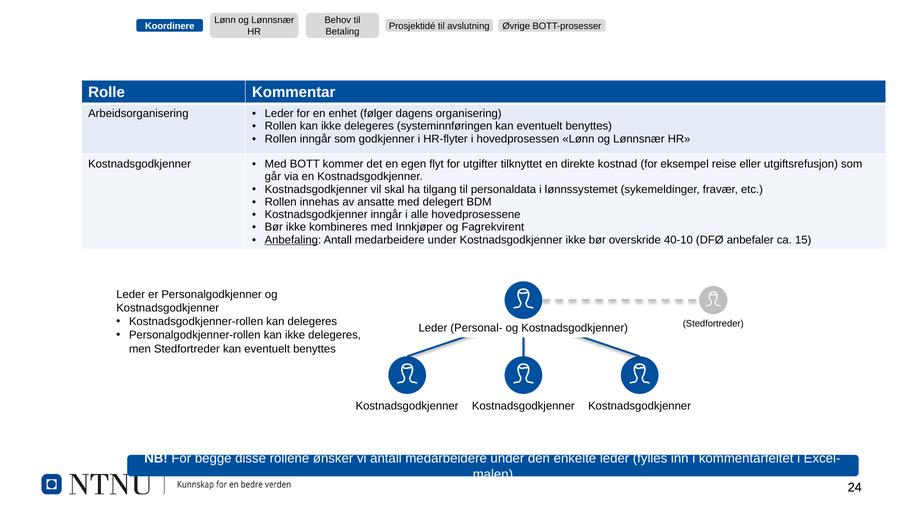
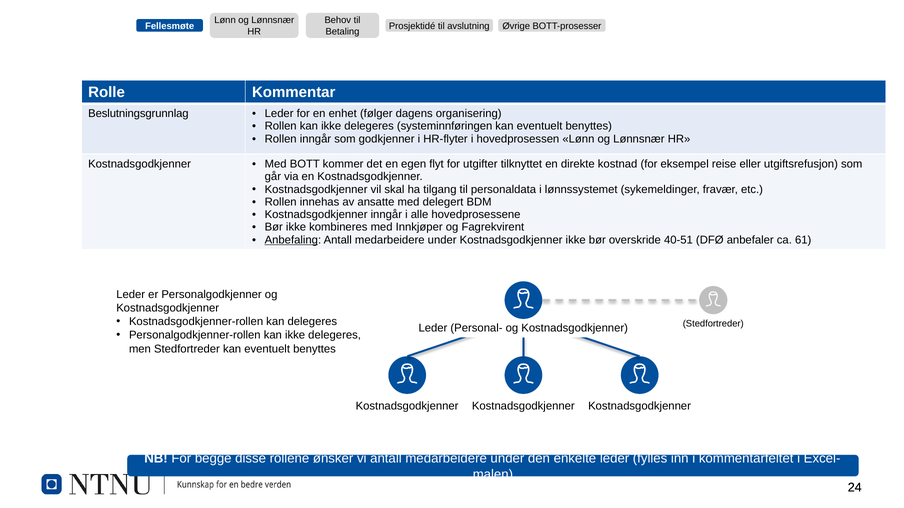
Koordinere: Koordinere -> Fellesmøte (170, 26)
Arbeidsorganisering: Arbeidsorganisering -> Beslutningsgrunnlag (138, 114)
40-10: 40-10 -> 40-51 (678, 240)
15: 15 -> 61 (803, 240)
